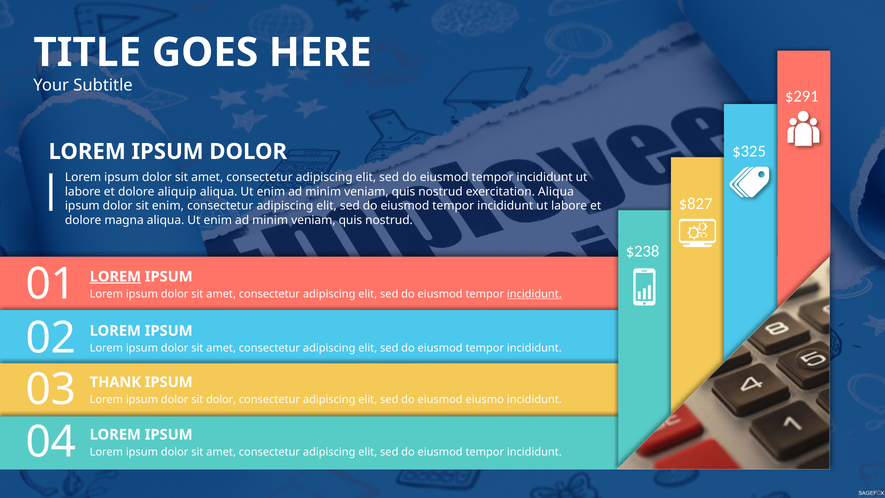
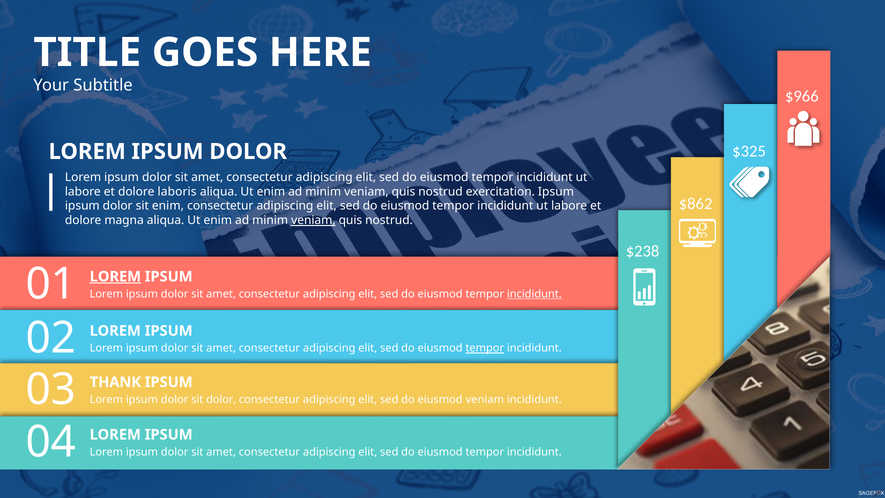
$291: $291 -> $966 (802, 96)
aliquip: aliquip -> laboris (177, 192)
exercitation Aliqua: Aliqua -> Ipsum (556, 192)
$827: $827 -> $862 (696, 204)
veniam underline: none -> present (313, 220)
tempor underline: none -> present (485, 348)
eiusmod eiusmo: eiusmo -> veniam (485, 400)
